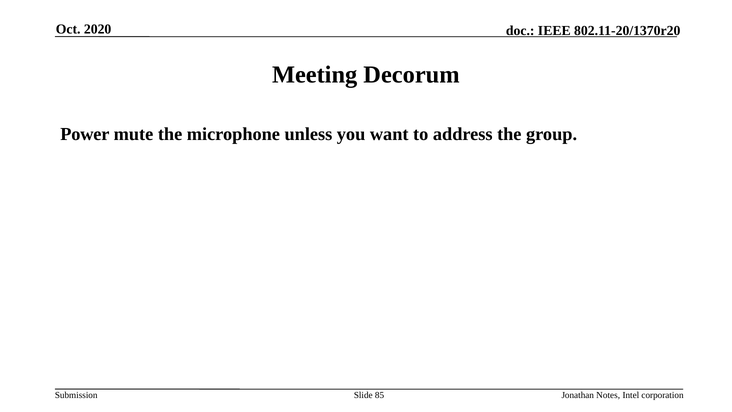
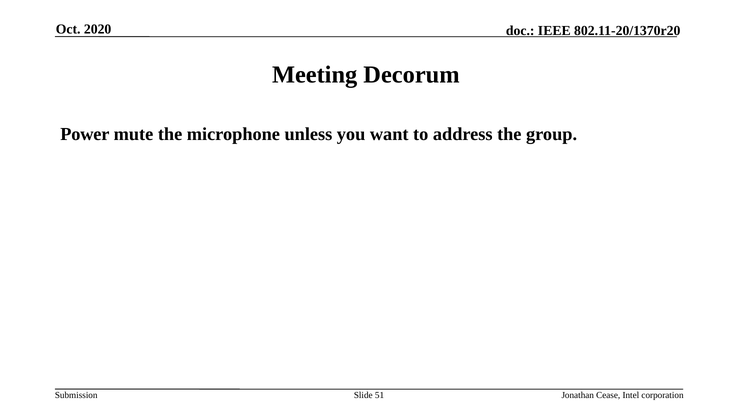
85: 85 -> 51 (380, 395)
Notes: Notes -> Cease (608, 395)
